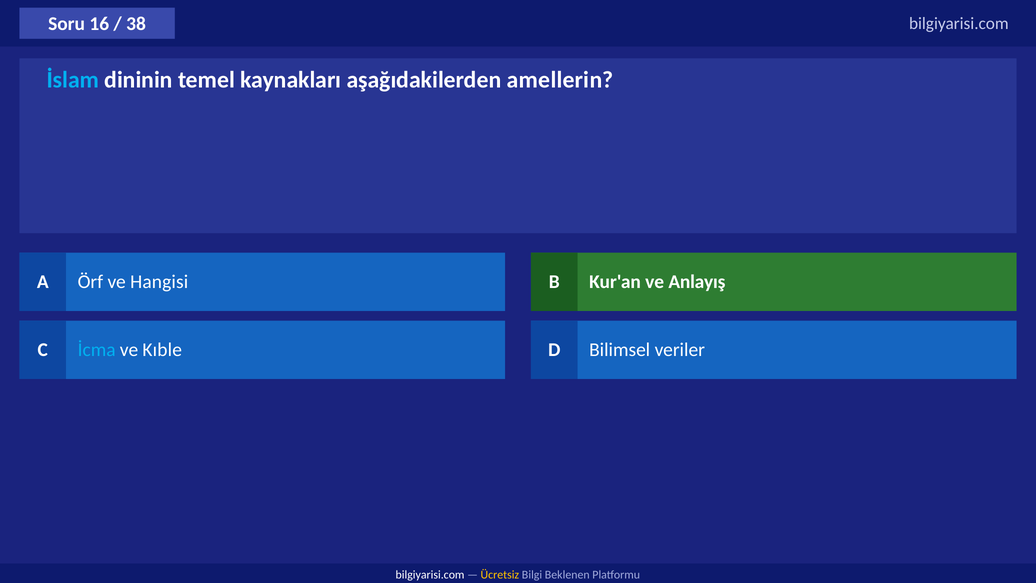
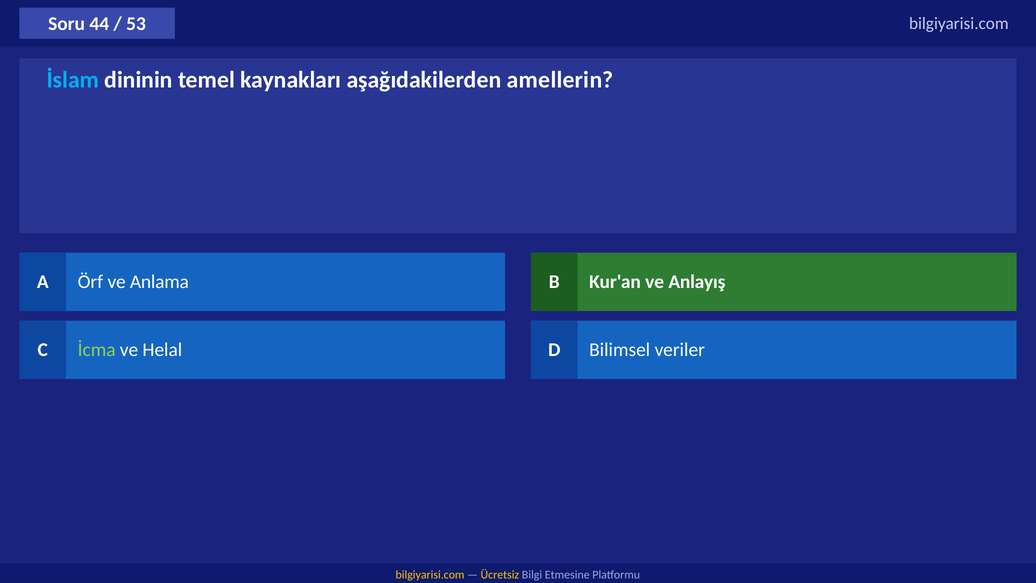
16: 16 -> 44 (99, 24)
38: 38 -> 53 (136, 24)
Hangisi: Hangisi -> Anlama (159, 282)
İcma colour: light blue -> light green (97, 350)
Kıble: Kıble -> Helal (162, 350)
bilgiyarisi.com colour: white -> yellow (430, 575)
Beklenen: Beklenen -> Etmesine (567, 575)
